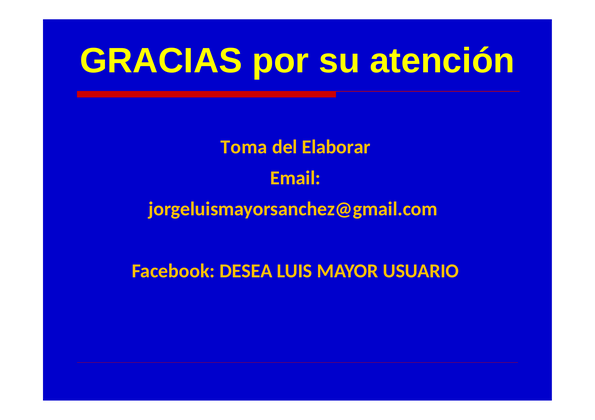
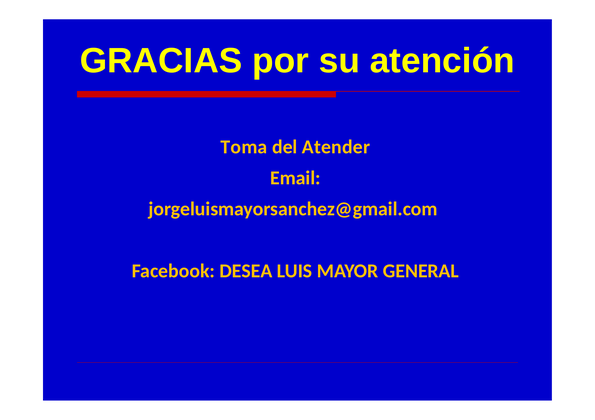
Elaborar: Elaborar -> Atender (336, 147)
USUARIO: USUARIO -> GENERAL (421, 271)
